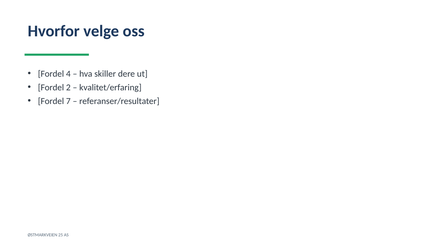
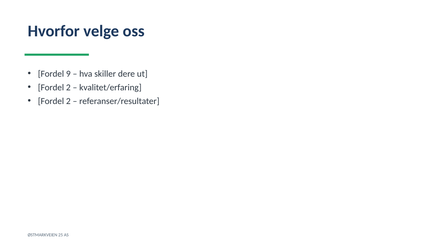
4: 4 -> 9 (68, 74)
7: 7 -> 2 (68, 101)
